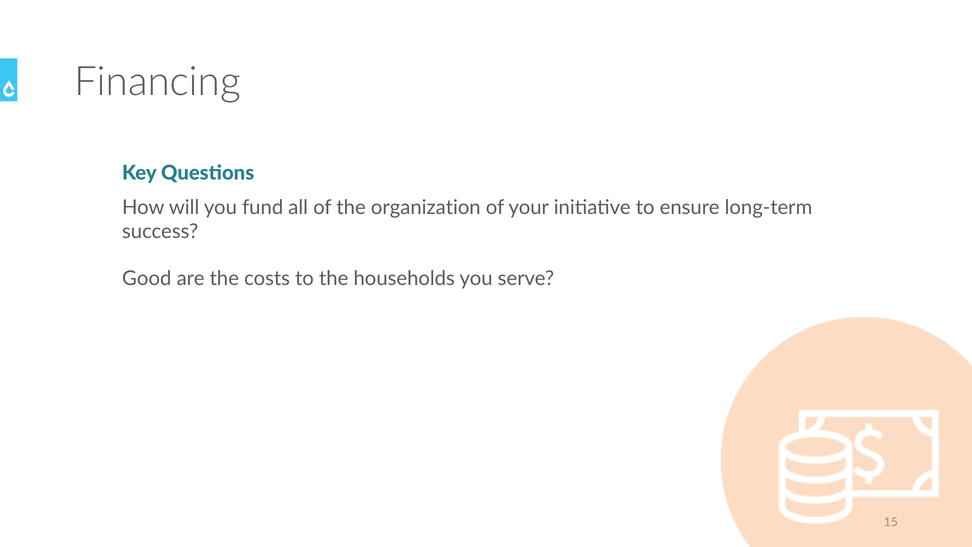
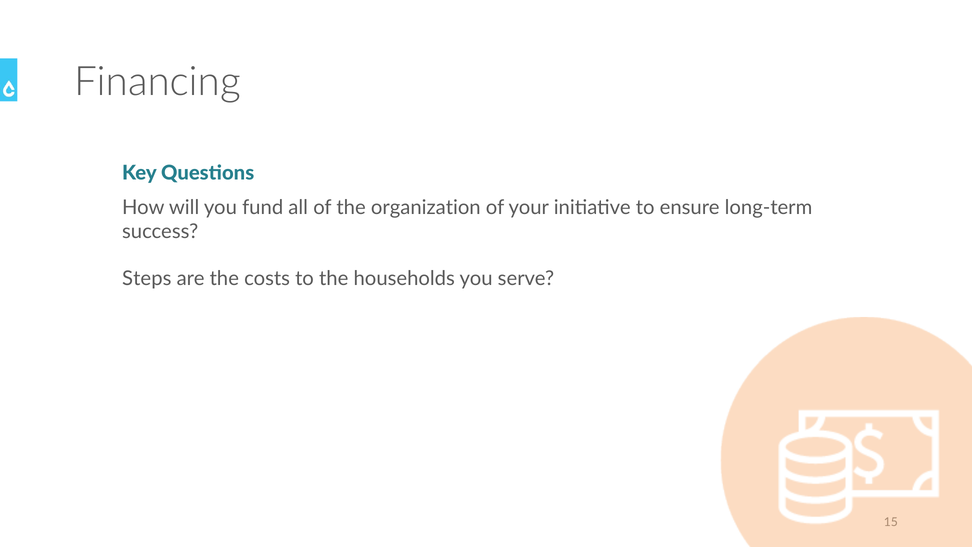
Good: Good -> Steps (147, 278)
